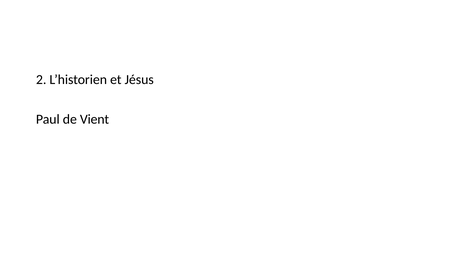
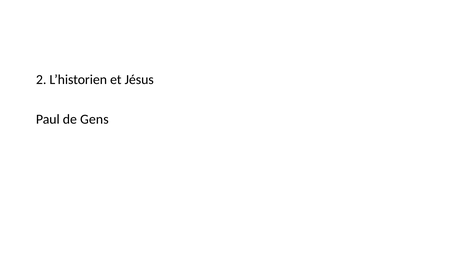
Vient: Vient -> Gens (94, 119)
